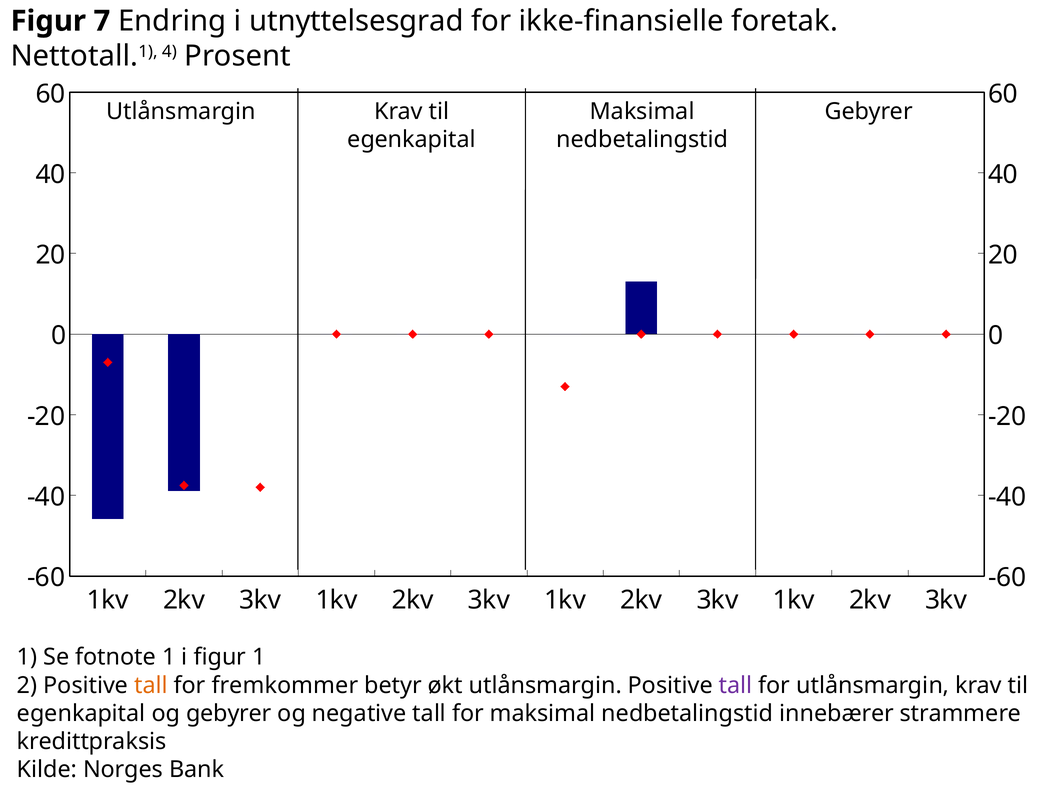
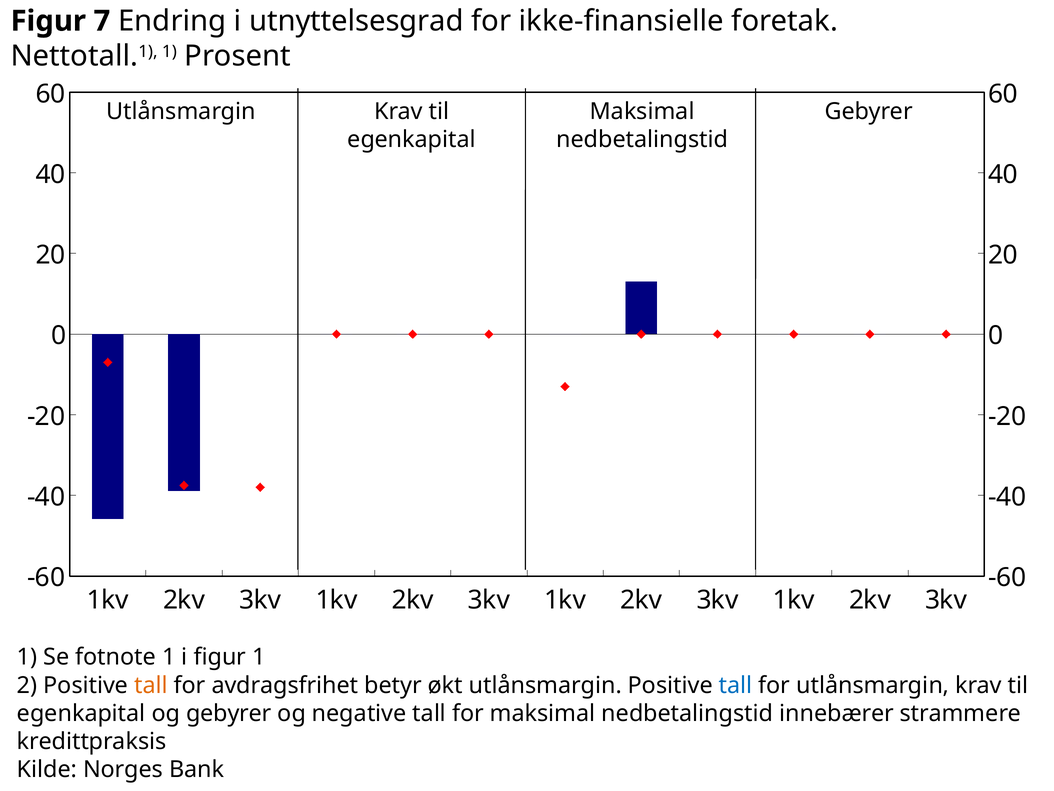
Nettotall.1 4: 4 -> 1 (169, 51)
fremkommer: fremkommer -> avdragsfrihet (285, 685)
tall colour: purple -> blue (736, 685)
